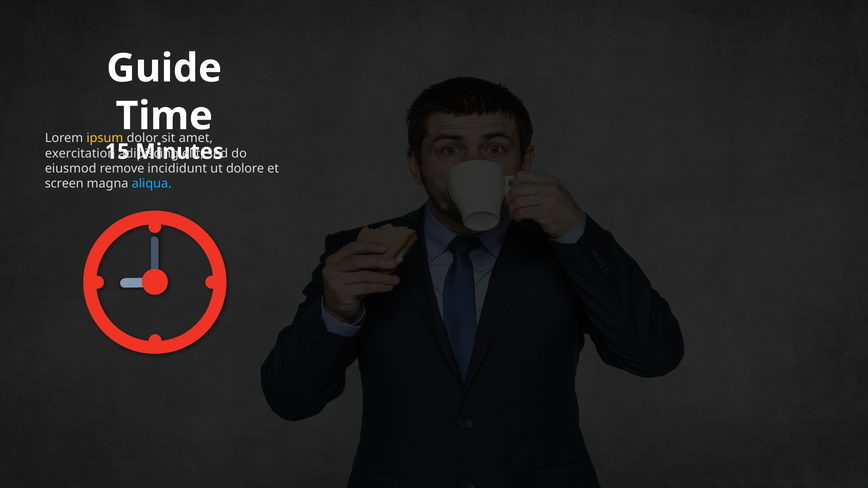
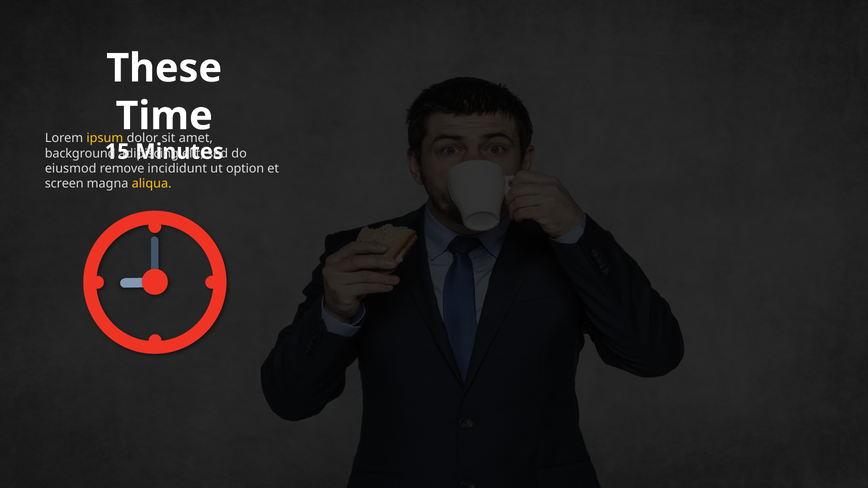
Guide: Guide -> These (164, 68)
exercitation: exercitation -> background (80, 153)
dolore: dolore -> option (245, 169)
aliqua colour: light blue -> yellow (152, 184)
